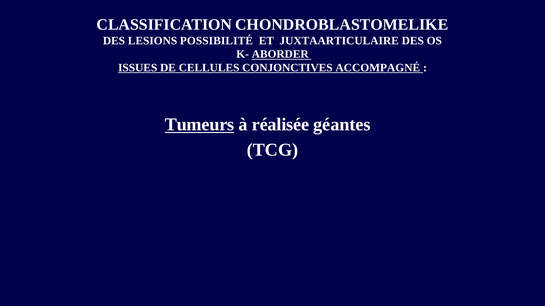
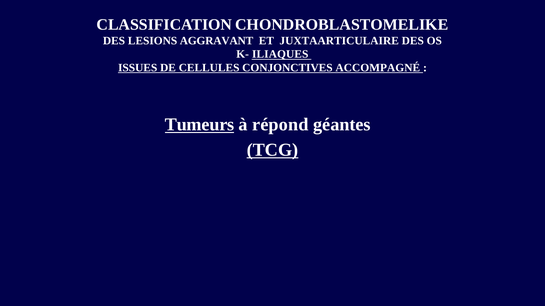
POSSIBILITÉ: POSSIBILITÉ -> AGGRAVANT (217, 41)
ABORDER: ABORDER -> ILIAQUES (280, 54)
réalisée: réalisée -> répond (280, 125)
TCG underline: none -> present (272, 150)
